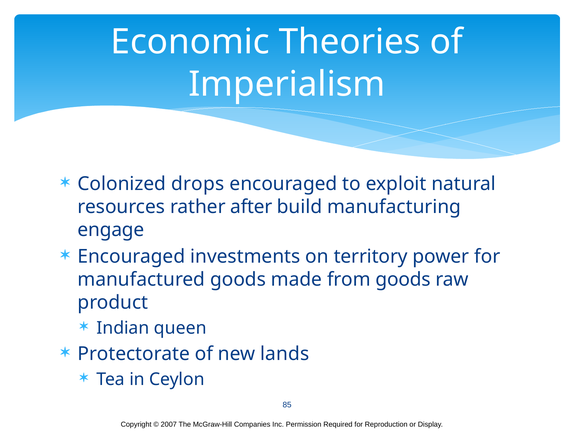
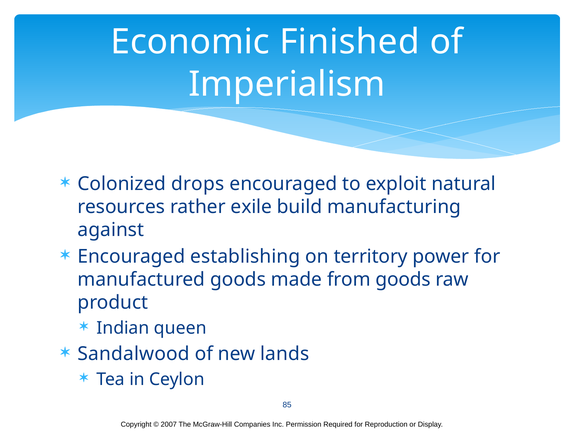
Theories: Theories -> Finished (350, 42)
after: after -> exile (251, 207)
engage: engage -> against (111, 230)
investments: investments -> establishing (245, 256)
Protectorate: Protectorate -> Sandalwood (134, 354)
